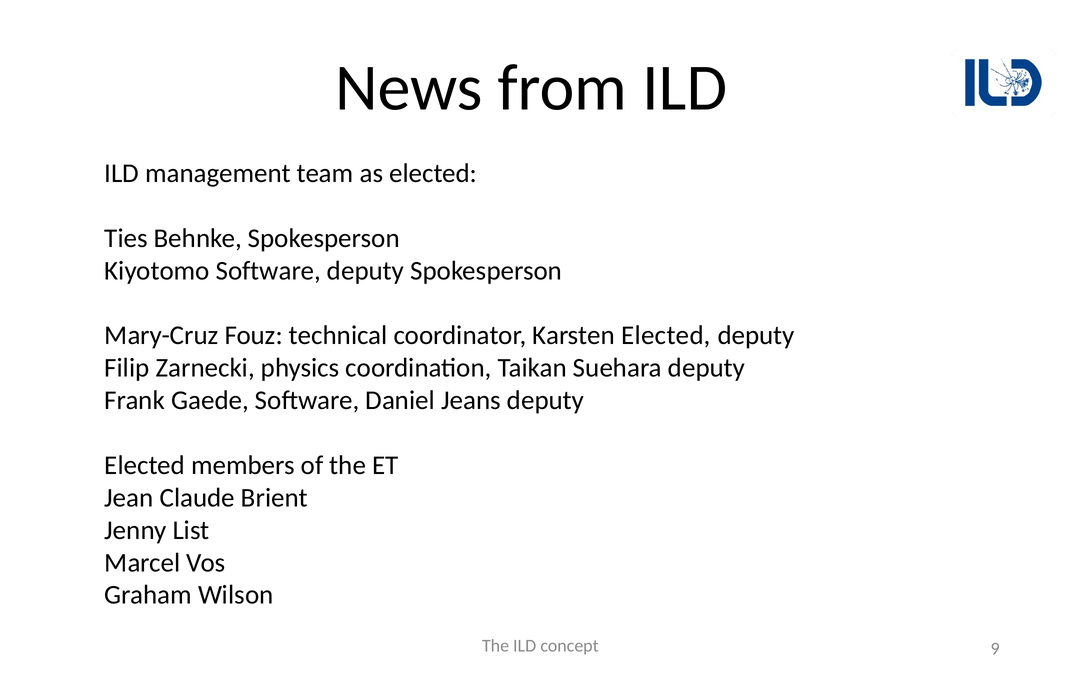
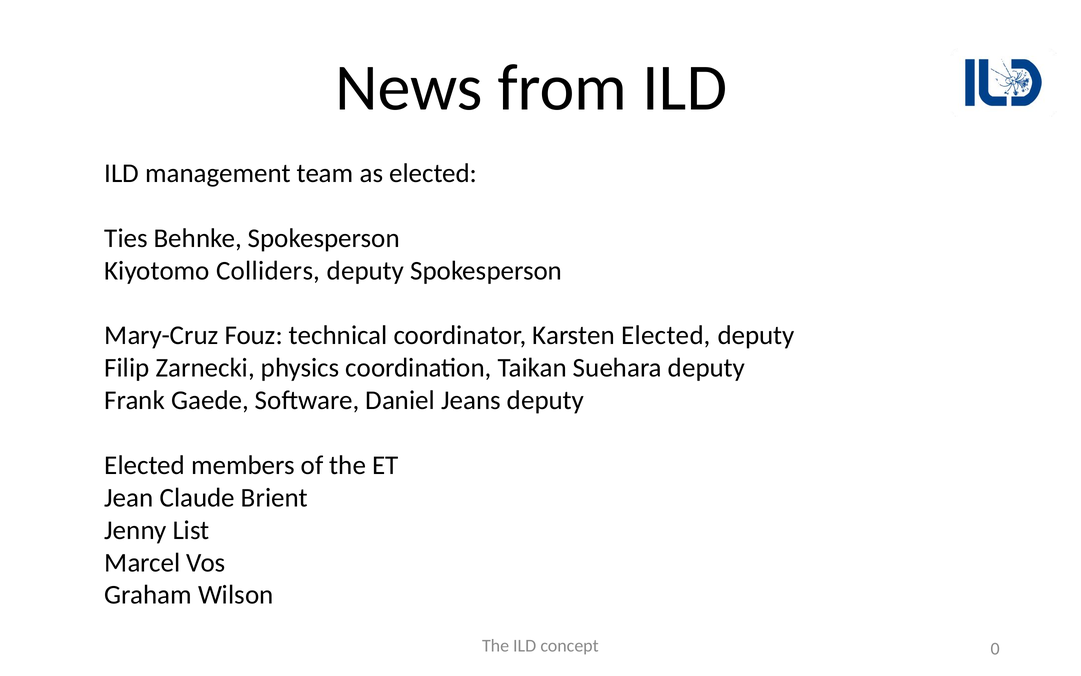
Kiyotomo Software: Software -> Colliders (268, 270)
9: 9 -> 0 (995, 648)
